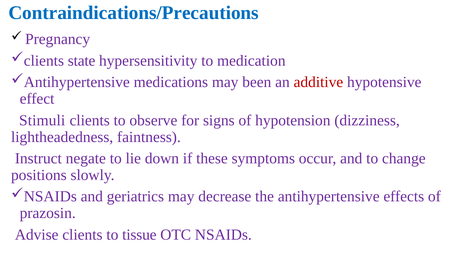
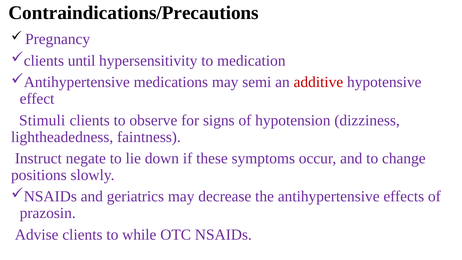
Contraindications/Precautions colour: blue -> black (134, 13)
state: state -> until (82, 61)
been: been -> semi (257, 82)
tissue: tissue -> while (139, 235)
